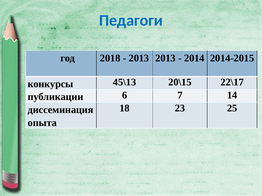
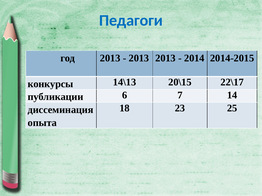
год 2018: 2018 -> 2013 (110, 58)
45\13: 45\13 -> 14\13 (125, 82)
